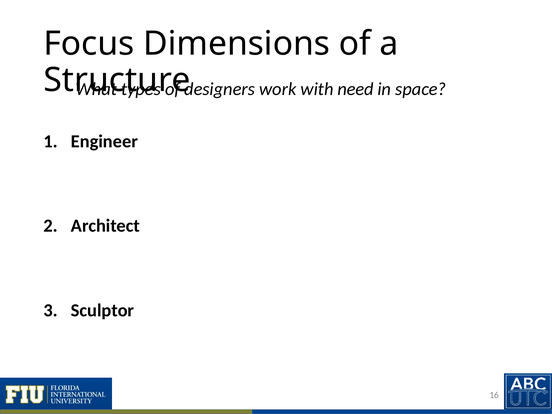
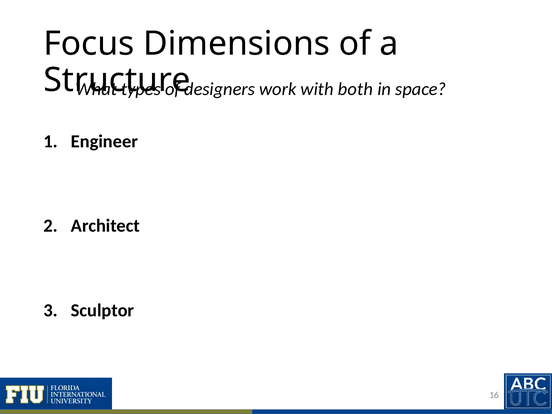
need: need -> both (355, 89)
